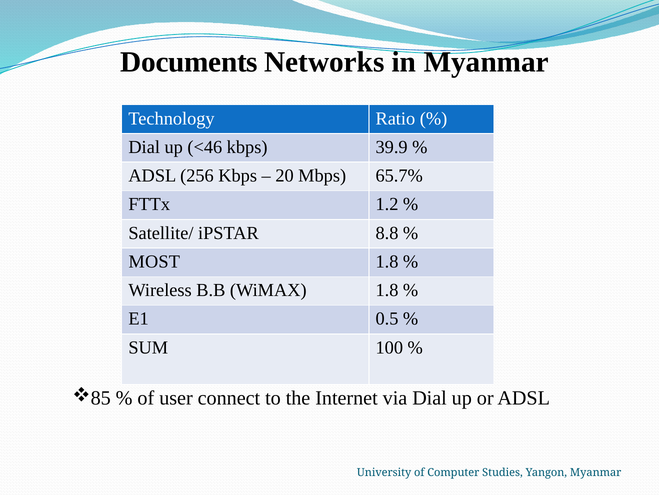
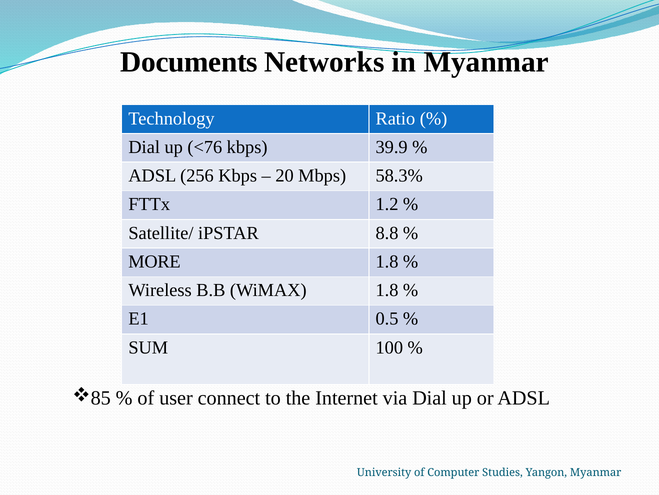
<46: <46 -> <76 (205, 147)
65.7%: 65.7% -> 58.3% (399, 175)
MOST: MOST -> MORE (154, 261)
